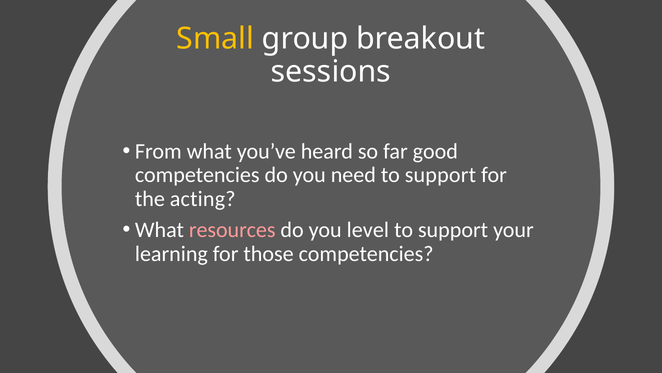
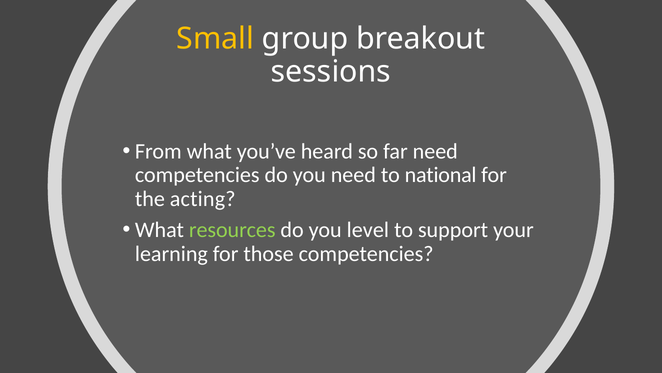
far good: good -> need (435, 151)
need to support: support -> national (441, 175)
resources colour: pink -> light green (232, 229)
